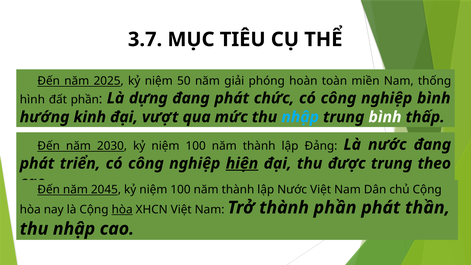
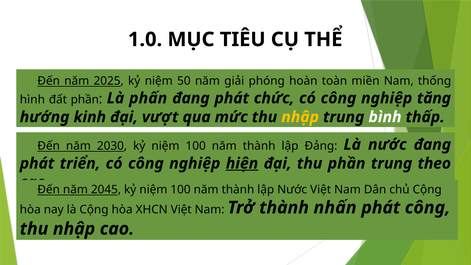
3.7: 3.7 -> 1.0 (145, 39)
dựng: dựng -> phấn (148, 98)
nghiệp bình: bình -> tăng (434, 98)
nhập colour: light blue -> yellow (300, 117)
thu được: được -> phần (347, 163)
hòa underline: present -> none (122, 209)
thành phần: phần -> nhấn (335, 208)
phát thần: thần -> công (428, 208)
